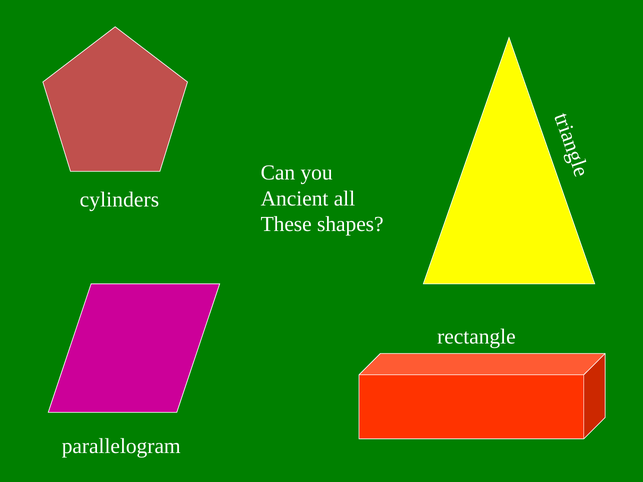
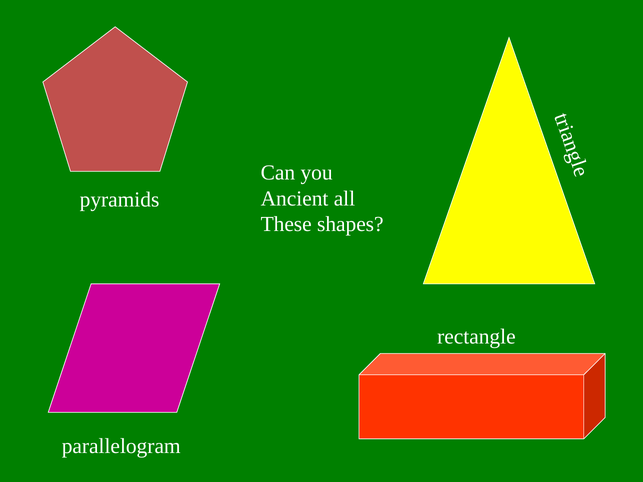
cylinders: cylinders -> pyramids (120, 200)
